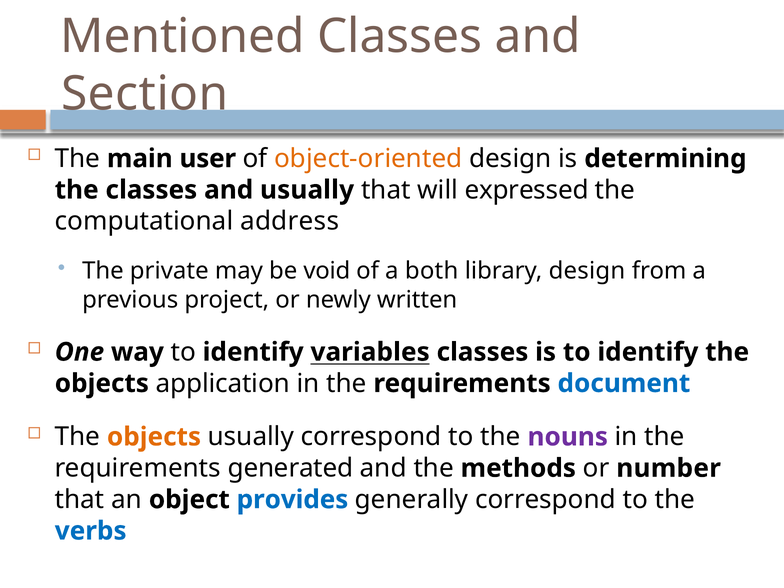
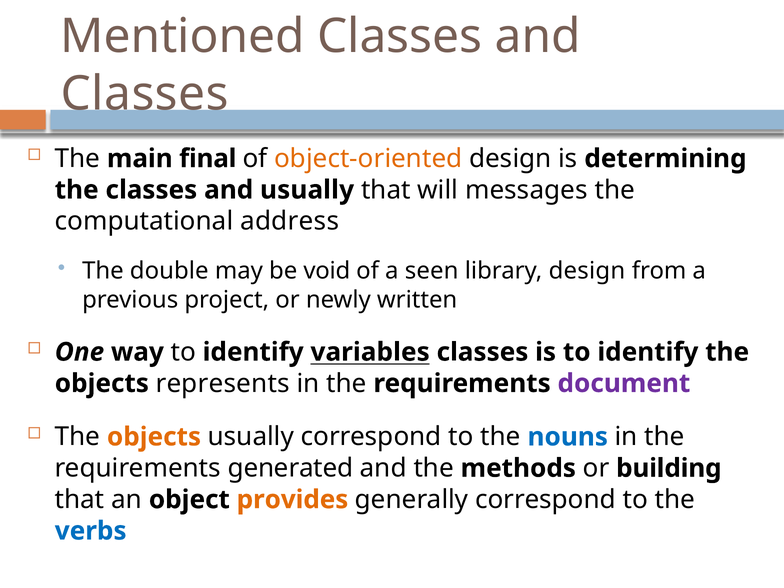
Section: Section -> Classes (145, 94)
user: user -> final (208, 159)
expressed: expressed -> messages (526, 190)
private: private -> double (169, 271)
both: both -> seen (432, 271)
application: application -> represents (223, 383)
document colour: blue -> purple (624, 383)
nouns colour: purple -> blue (568, 437)
number: number -> building (669, 468)
provides colour: blue -> orange (292, 500)
